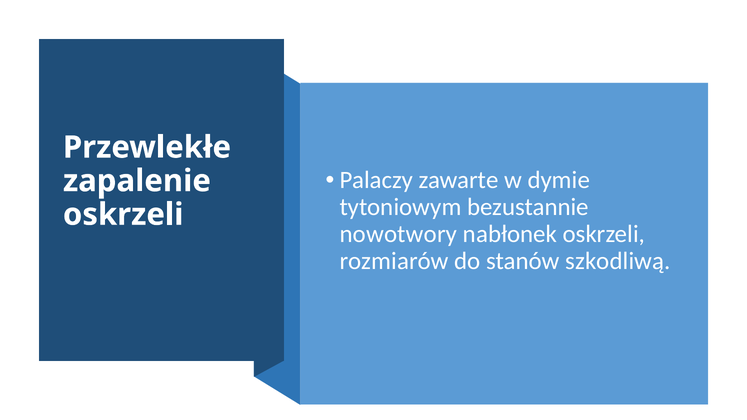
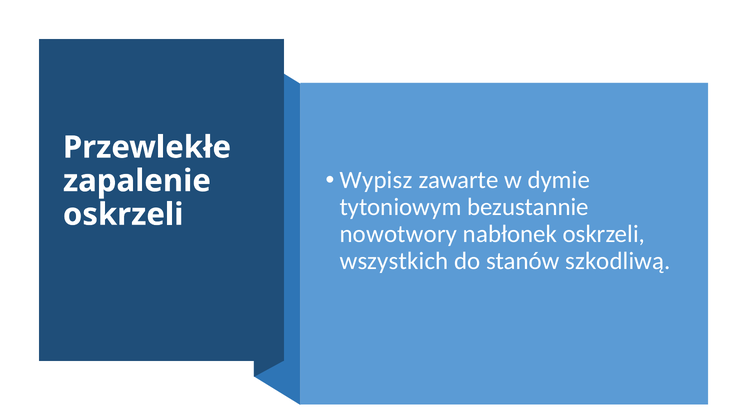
Palaczy: Palaczy -> Wypisz (376, 180)
rozmiarów: rozmiarów -> wszystkich (394, 261)
